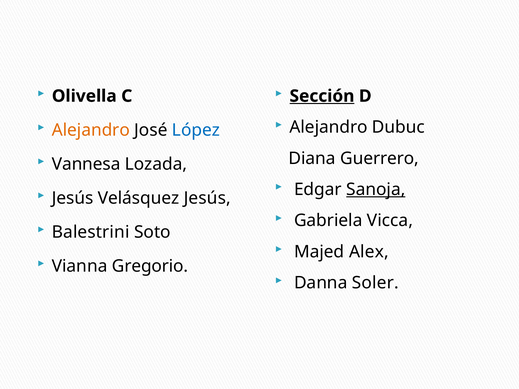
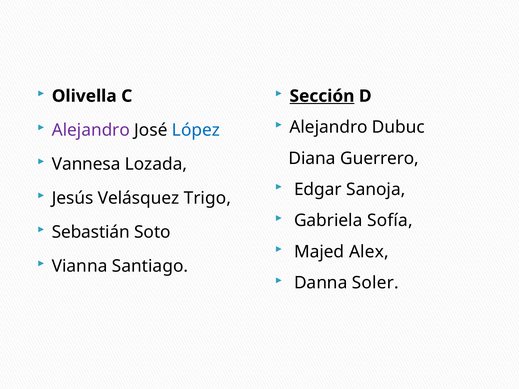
Alejandro colour: orange -> purple (91, 130)
Sanoja underline: present -> none (376, 190)
Velásquez Jesús: Jesús -> Trigo (207, 198)
Vicca: Vicca -> Sofía (390, 221)
Balestrini: Balestrini -> Sebastián (91, 232)
Gregorio: Gregorio -> Santiago (150, 266)
